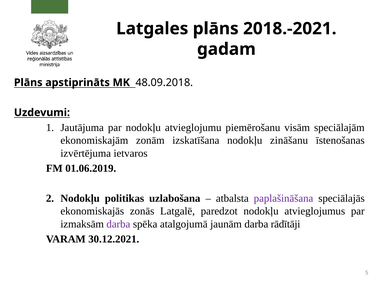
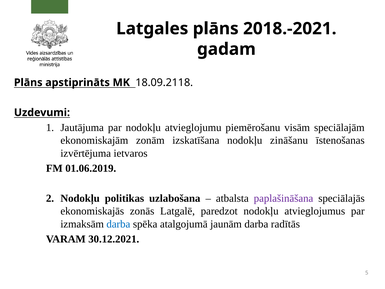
48.09.2018: 48.09.2018 -> 18.09.2118 (164, 82)
darba colour: purple -> blue (118, 224)
rādītāji: rādītāji -> radītās (285, 224)
